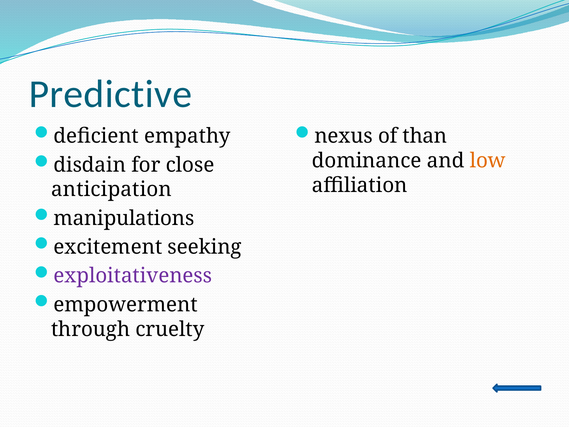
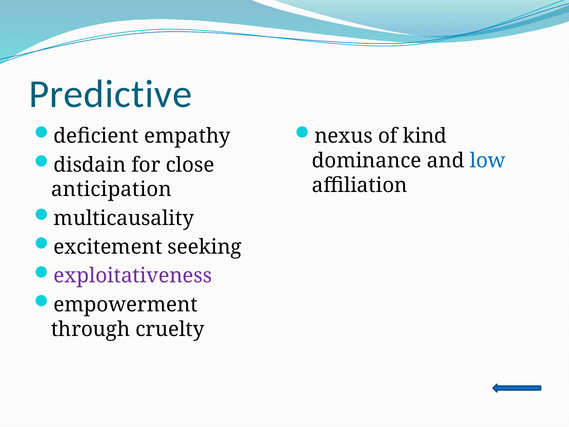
than: than -> kind (425, 136)
low colour: orange -> blue (488, 161)
manipulations: manipulations -> multicausality (124, 218)
